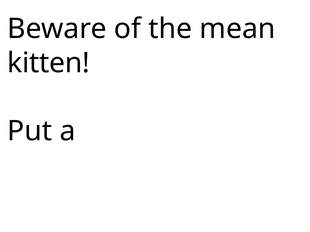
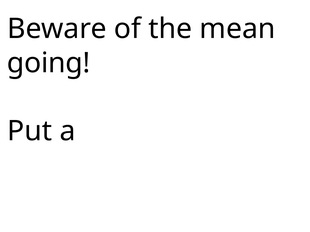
kitten: kitten -> going (49, 63)
